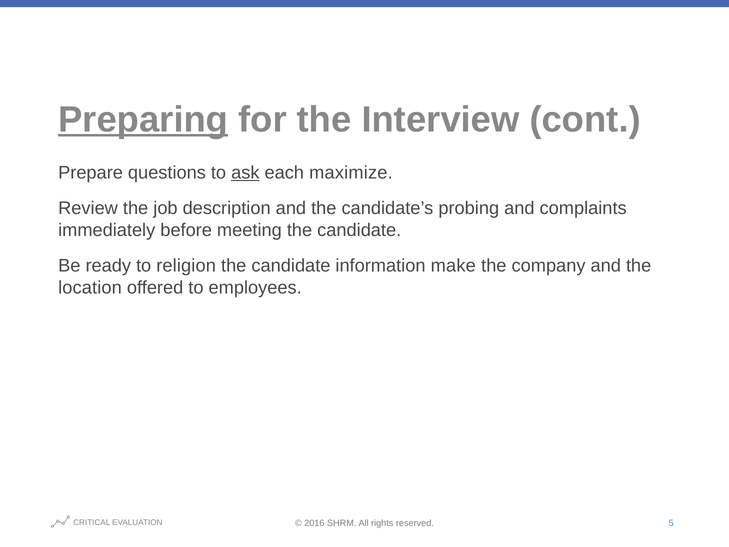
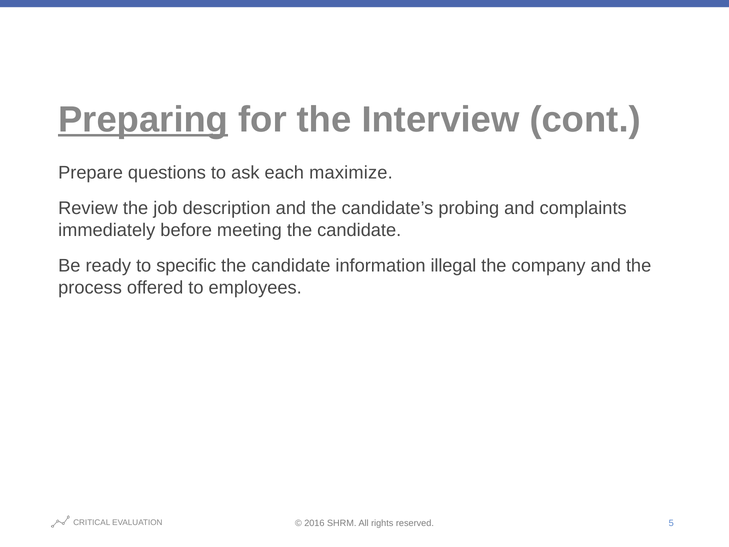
ask underline: present -> none (245, 173)
religion: religion -> specific (186, 266)
make: make -> illegal (453, 266)
location: location -> process (90, 287)
